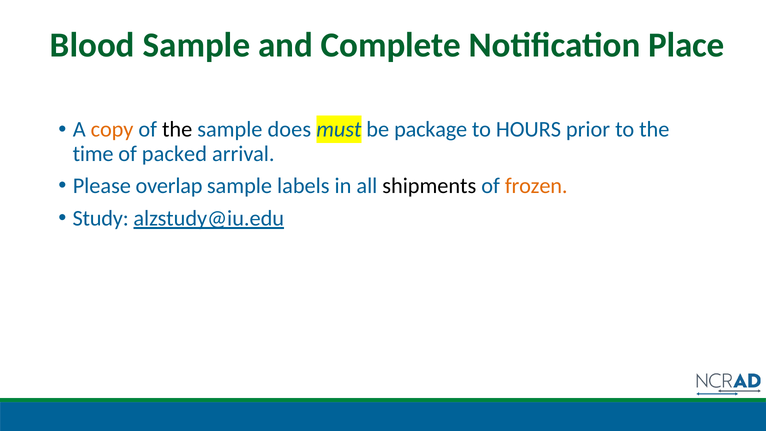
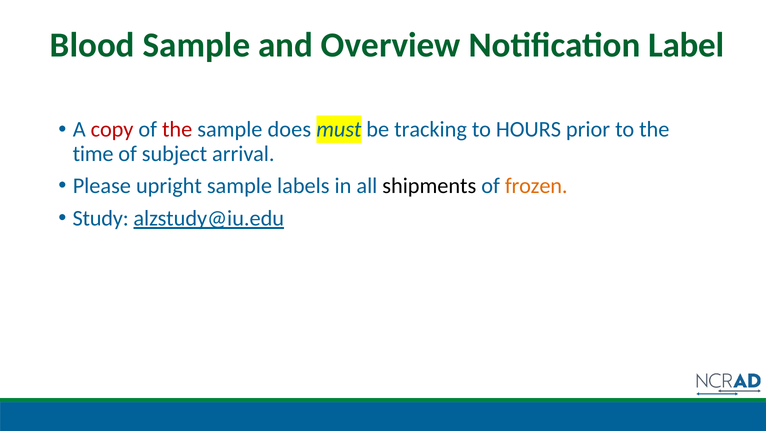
Complete: Complete -> Overview (391, 45)
Place: Place -> Label (686, 45)
copy colour: orange -> red (112, 130)
the colour: black -> red (177, 130)
package: package -> tracking (431, 130)
packed: packed -> subject (174, 154)
overlap: overlap -> upright (169, 186)
